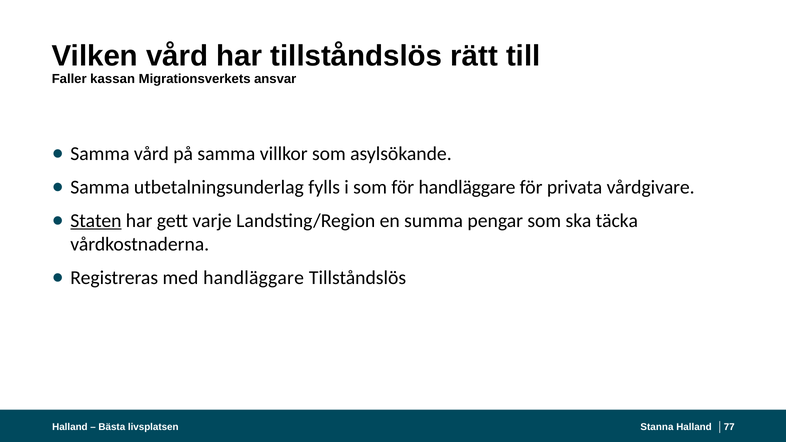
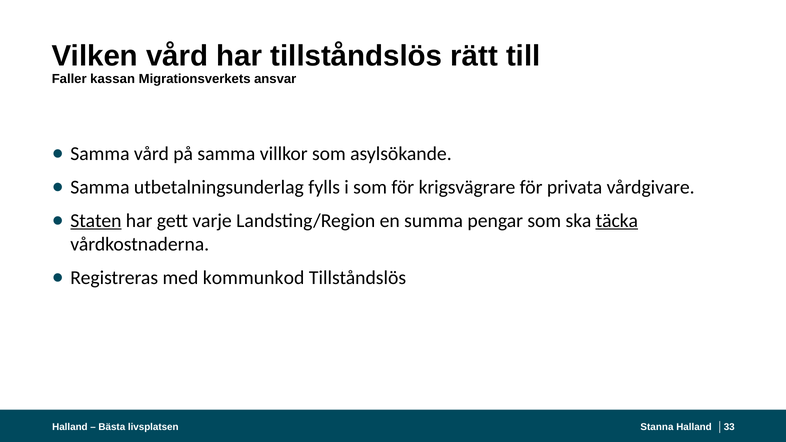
för handläggare: handläggare -> krigsvägrare (467, 187)
täcka underline: none -> present (617, 221)
med handläggare: handläggare -> kommunkod (254, 278)
77: 77 -> 33 (729, 427)
